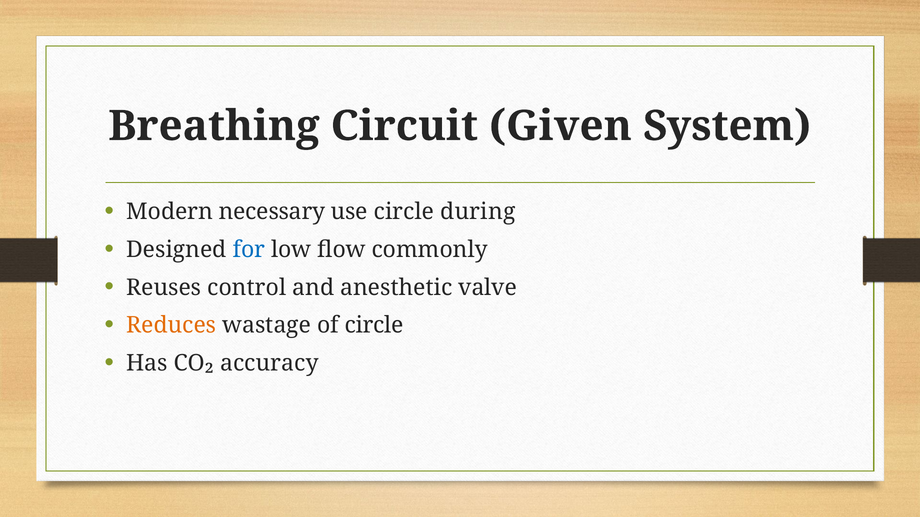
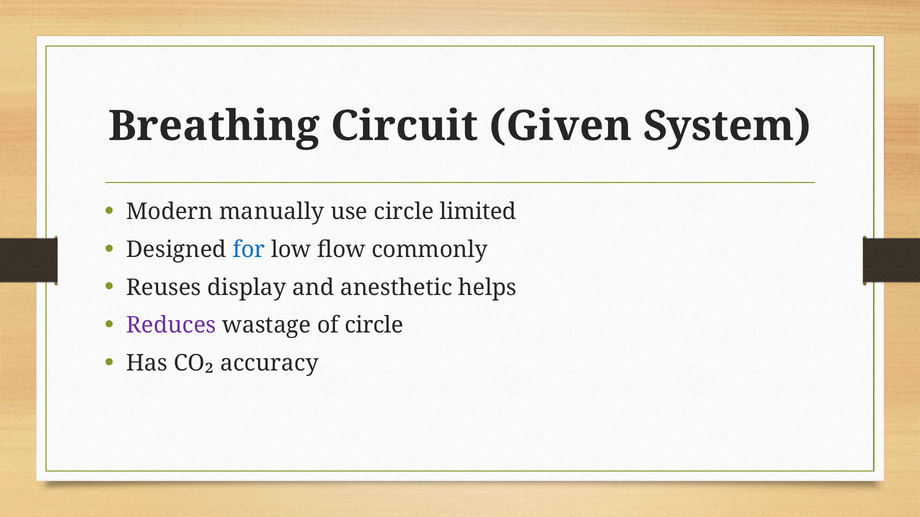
necessary: necessary -> manually (272, 212)
during: during -> limited (478, 212)
control: control -> display (247, 288)
valve: valve -> helps (488, 288)
Reduces colour: orange -> purple (171, 326)
